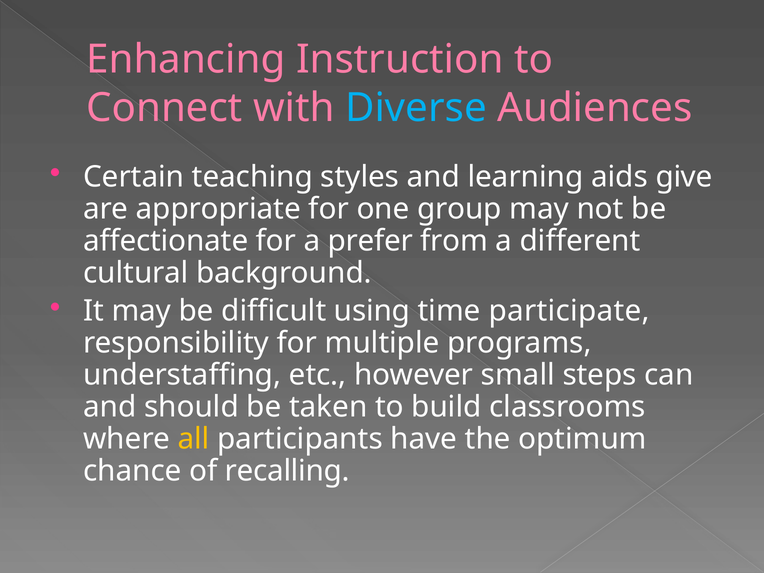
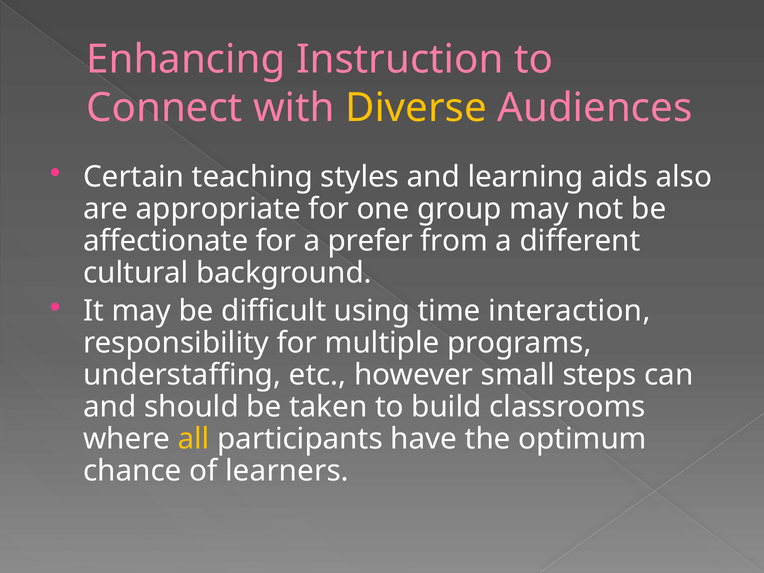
Diverse colour: light blue -> yellow (416, 108)
give: give -> also (684, 177)
participate: participate -> interaction (569, 311)
recalling: recalling -> learners (287, 471)
